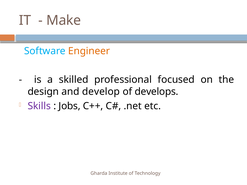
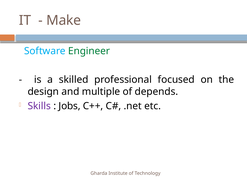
Engineer colour: orange -> green (89, 51)
develop: develop -> multiple (101, 92)
develops: develops -> depends (156, 92)
